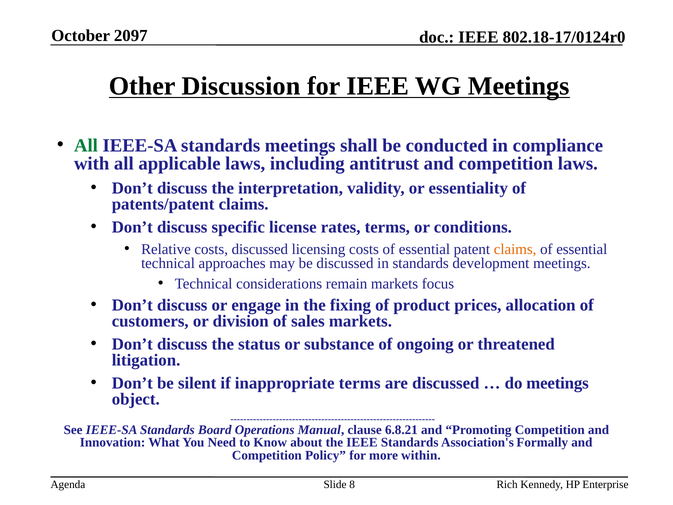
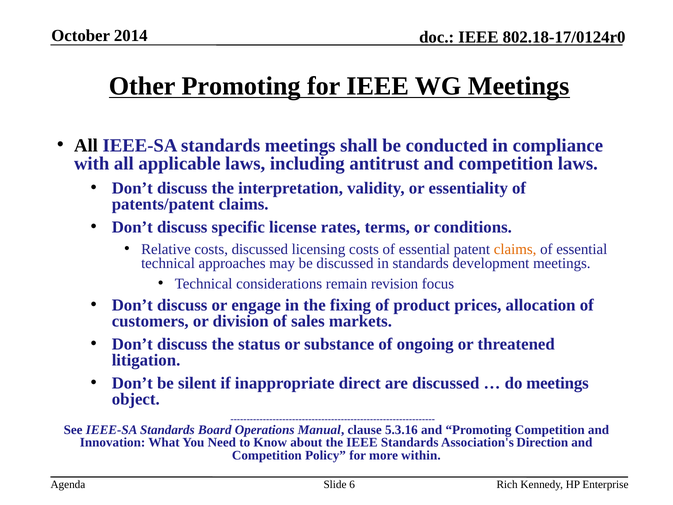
2097: 2097 -> 2014 (131, 36)
Other Discussion: Discussion -> Promoting (241, 86)
All colour: green -> black (86, 145)
remain markets: markets -> revision (395, 284)
inappropriate terms: terms -> direct (360, 383)
6.8.21: 6.8.21 -> 5.3.16 (401, 430)
Formally: Formally -> Direction (542, 442)
8: 8 -> 6 (352, 484)
